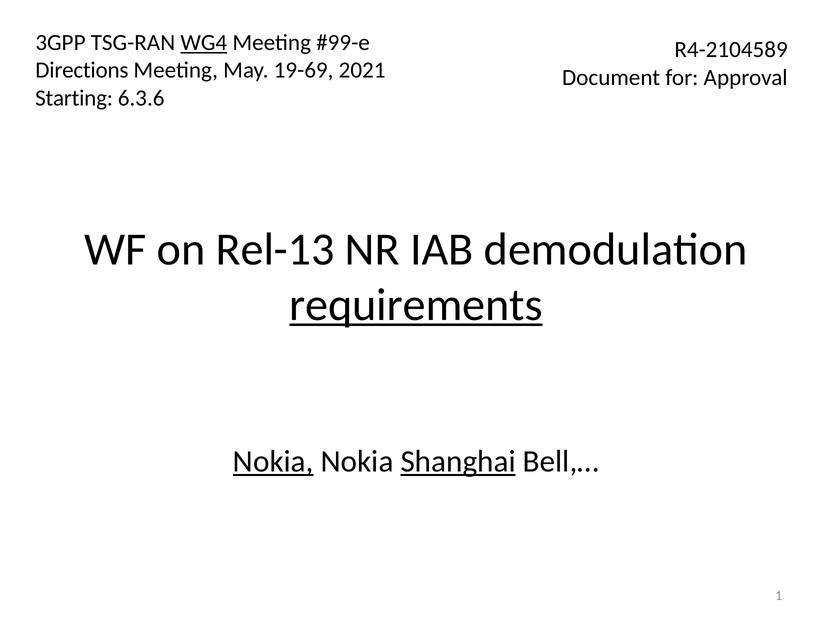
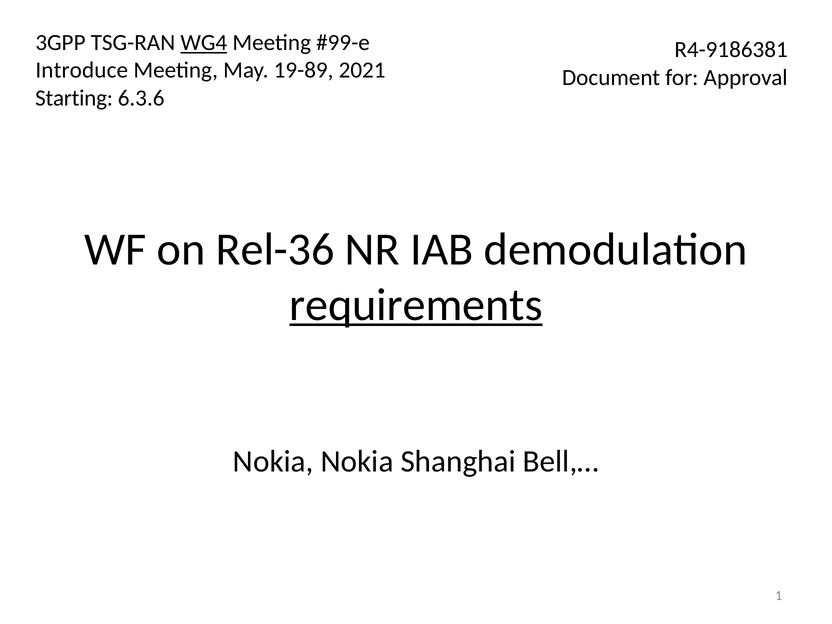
R4-2104589: R4-2104589 -> R4-9186381 (731, 50)
Directions: Directions -> Introduce (82, 70)
19-69: 19-69 -> 19-89 (304, 70)
Rel-13: Rel-13 -> Rel-36 (275, 250)
Nokia underline: present -> none (273, 462)
Shanghai underline: present -> none (458, 462)
